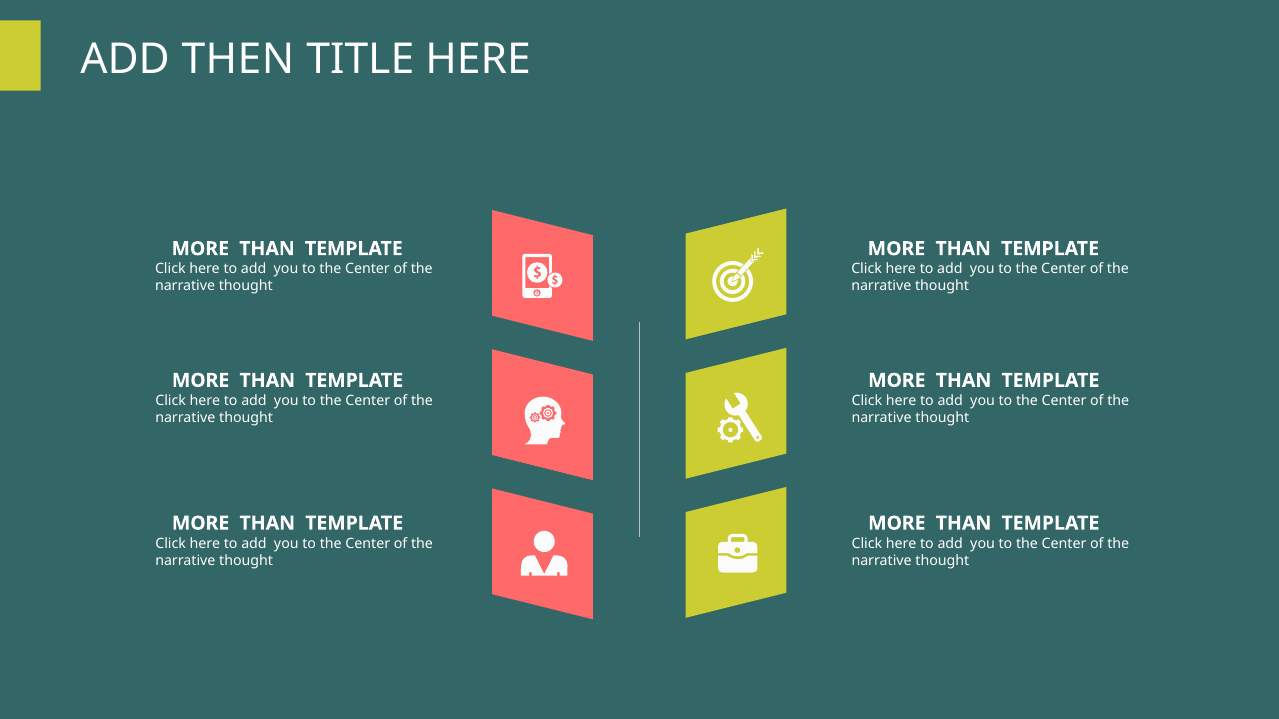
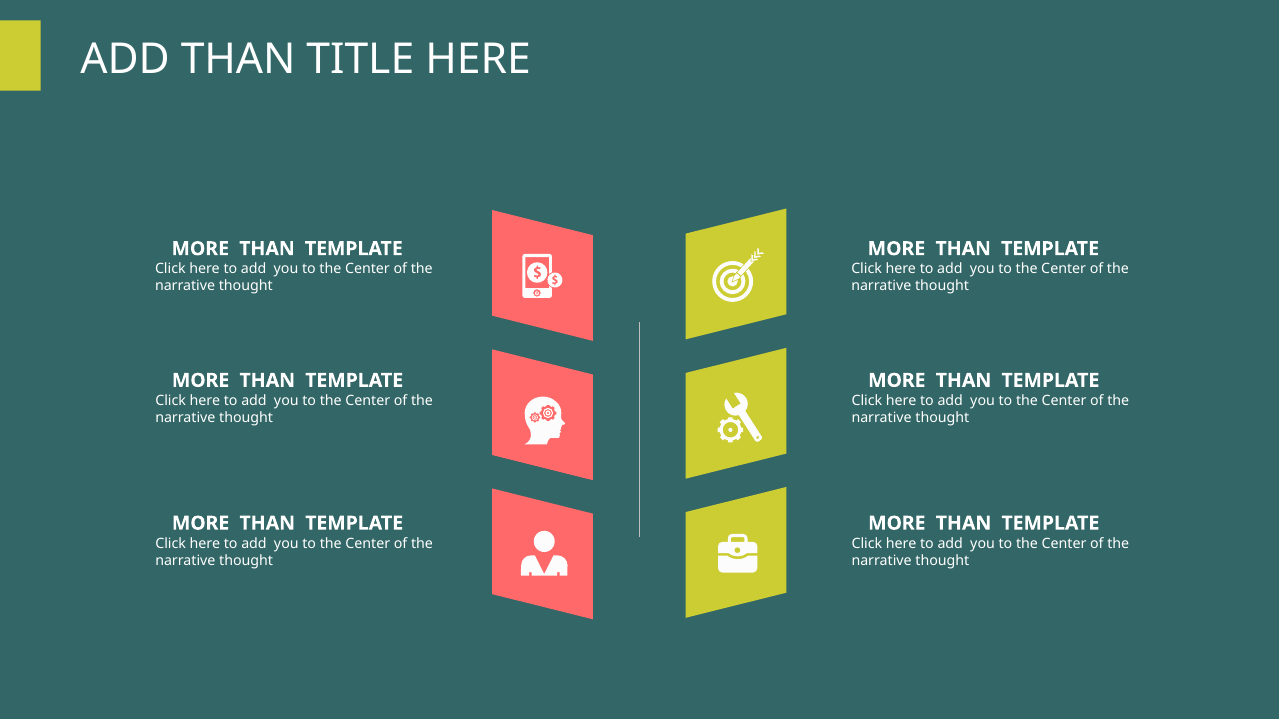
ADD THEN: THEN -> THAN (238, 60)
